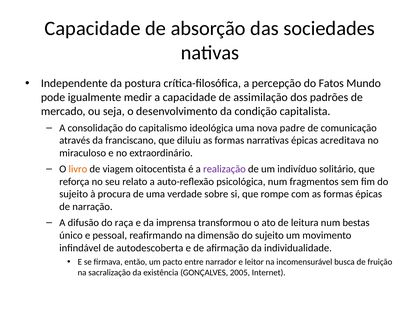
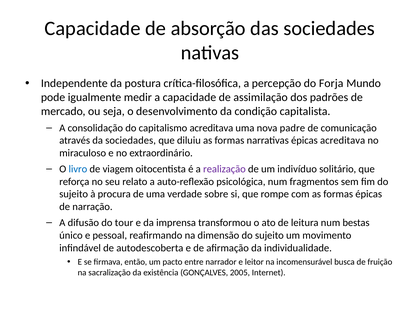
Fatos: Fatos -> Forja (331, 83)
capitalismo ideológica: ideológica -> acreditava (211, 128)
da franciscano: franciscano -> sociedades (131, 141)
livro colour: orange -> blue (78, 169)
raça: raça -> tour (124, 223)
